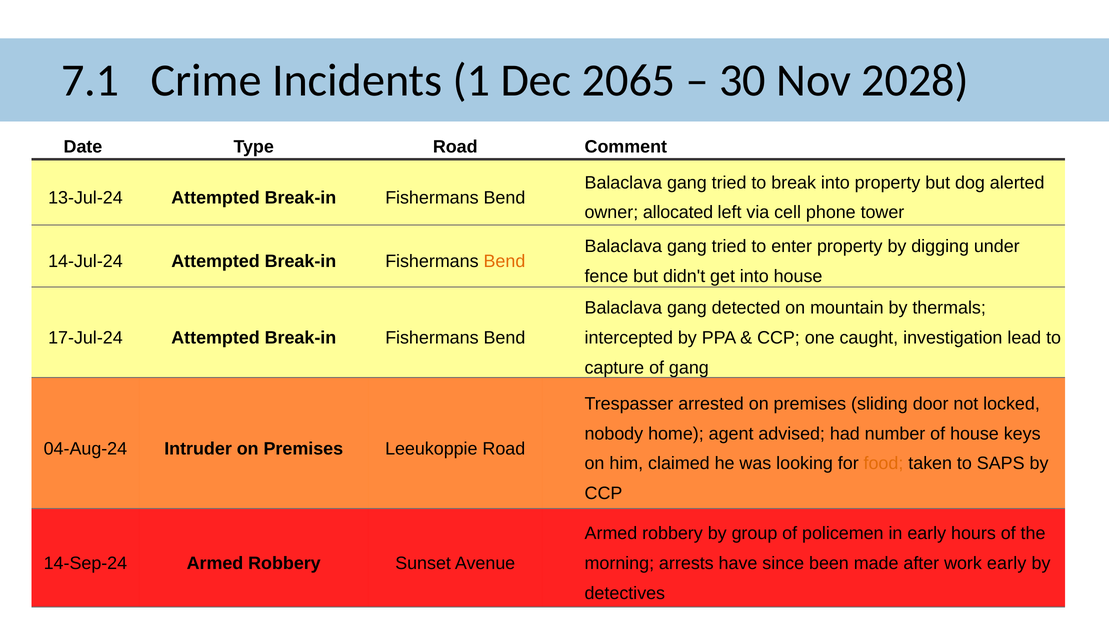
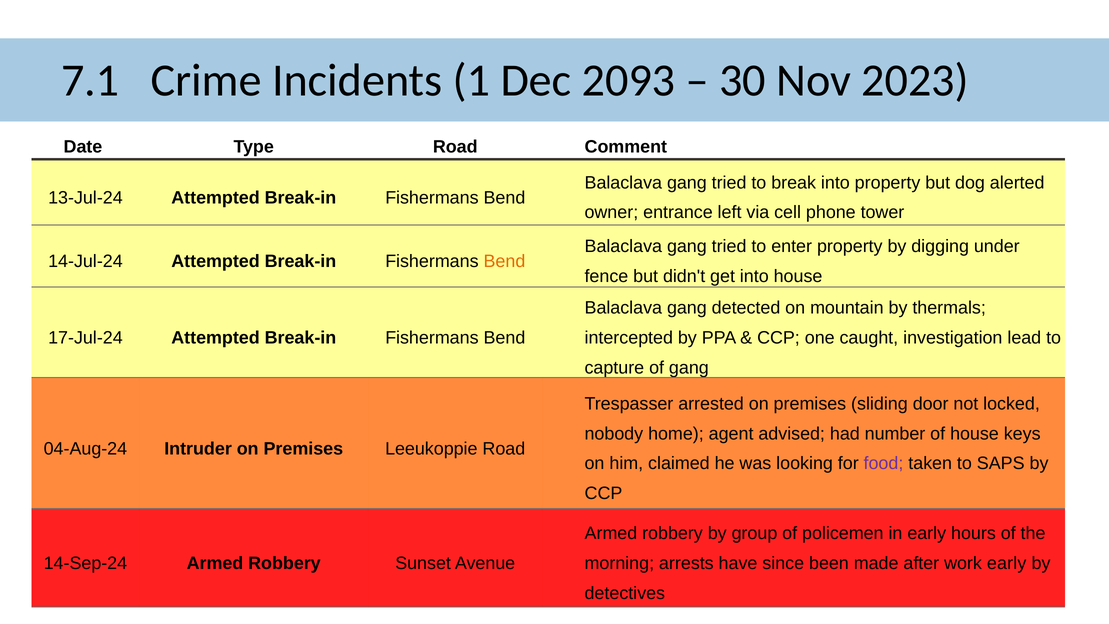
2065: 2065 -> 2093 (629, 80)
2028: 2028 -> 2023 (915, 80)
allocated: allocated -> entrance (678, 213)
food colour: orange -> purple (883, 463)
